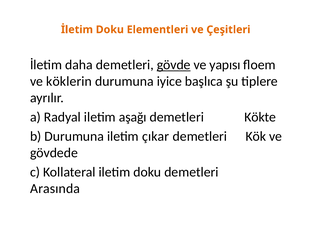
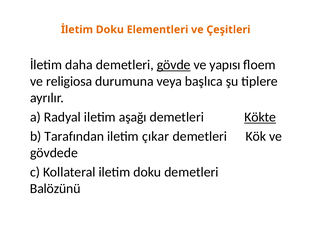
köklerin: köklerin -> religiosa (69, 81)
iyice: iyice -> veya (169, 81)
Kökte underline: none -> present (260, 117)
b Durumuna: Durumuna -> Tarafından (74, 136)
Arasında: Arasında -> Balözünü (55, 188)
